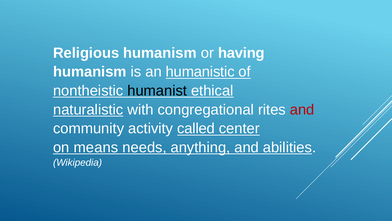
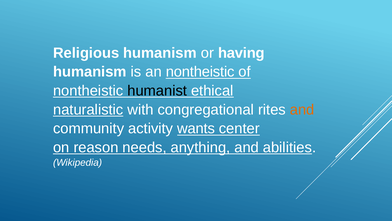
an humanistic: humanistic -> nontheistic (200, 72)
and colour: red -> orange (302, 109)
called: called -> wants (196, 128)
means: means -> reason (96, 147)
